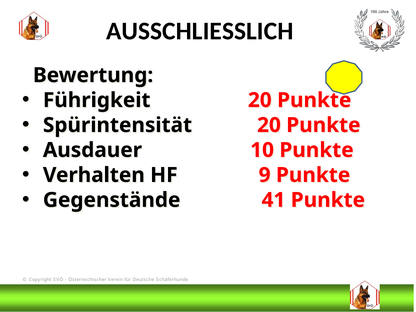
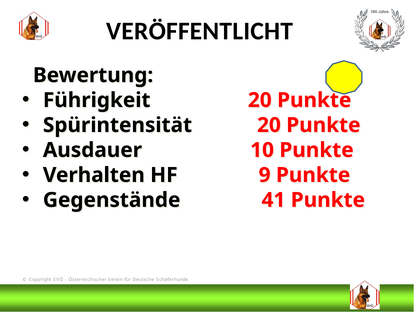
AUSSCHLIESSLICH: AUSSCHLIESSLICH -> VERÖFFENTLICHT (200, 31)
